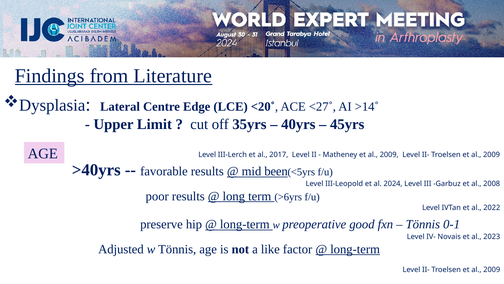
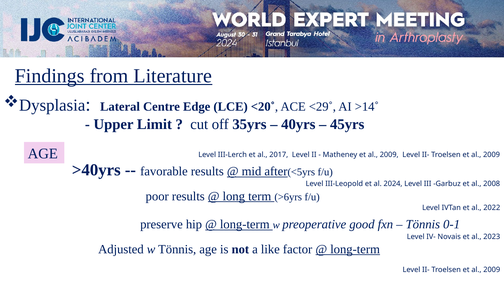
<27˚: <27˚ -> <29˚ (322, 106)
been: been -> after (276, 171)
